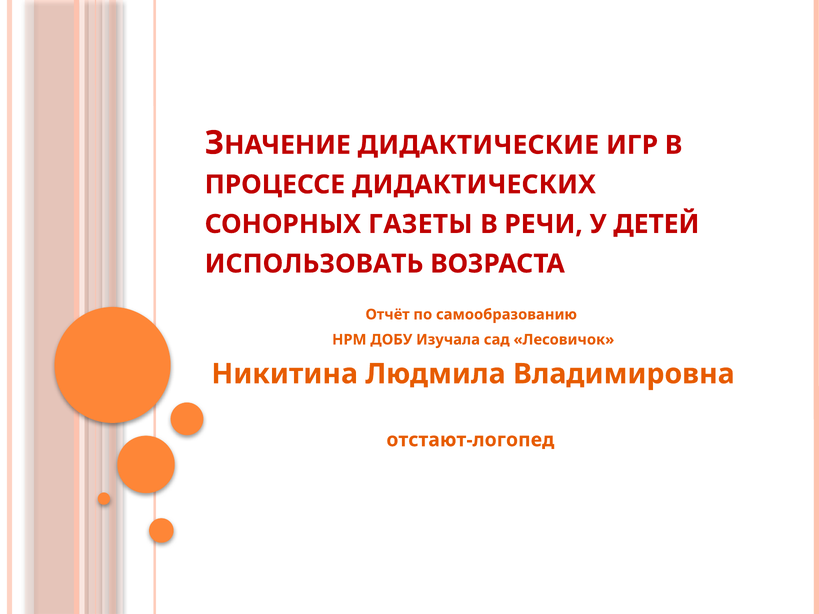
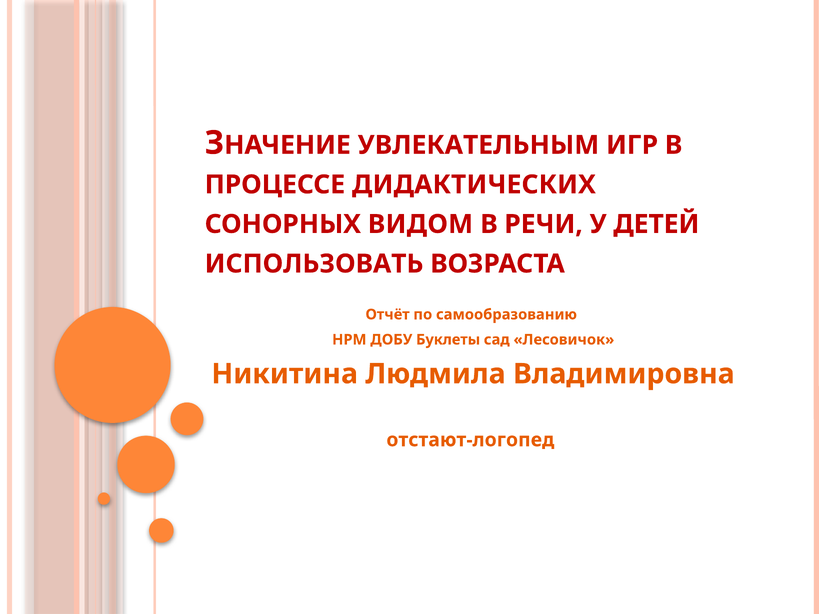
ДИДАКТИЧЕСКИЕ: ДИДАКТИЧЕСКИЕ -> УВЛЕКАТЕЛЬНЫМ (478, 145)
ГАЗЕТЫ: ГАЗЕТЫ -> ВИДОМ (420, 224)
Изучала: Изучала -> Буклеты (448, 340)
